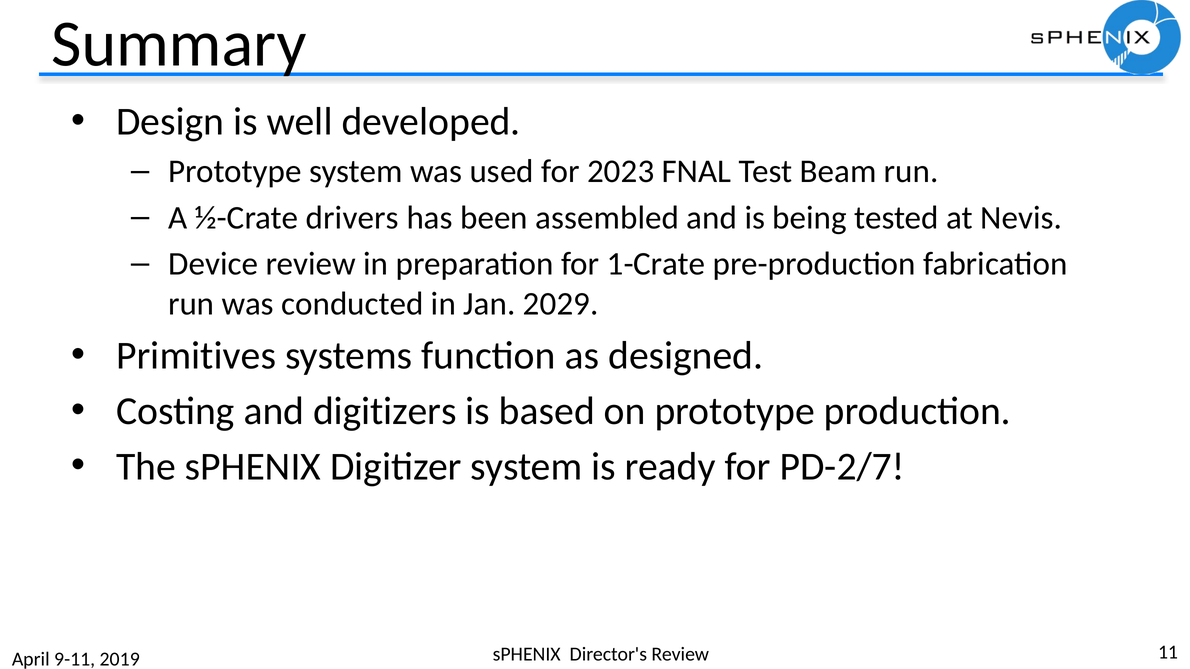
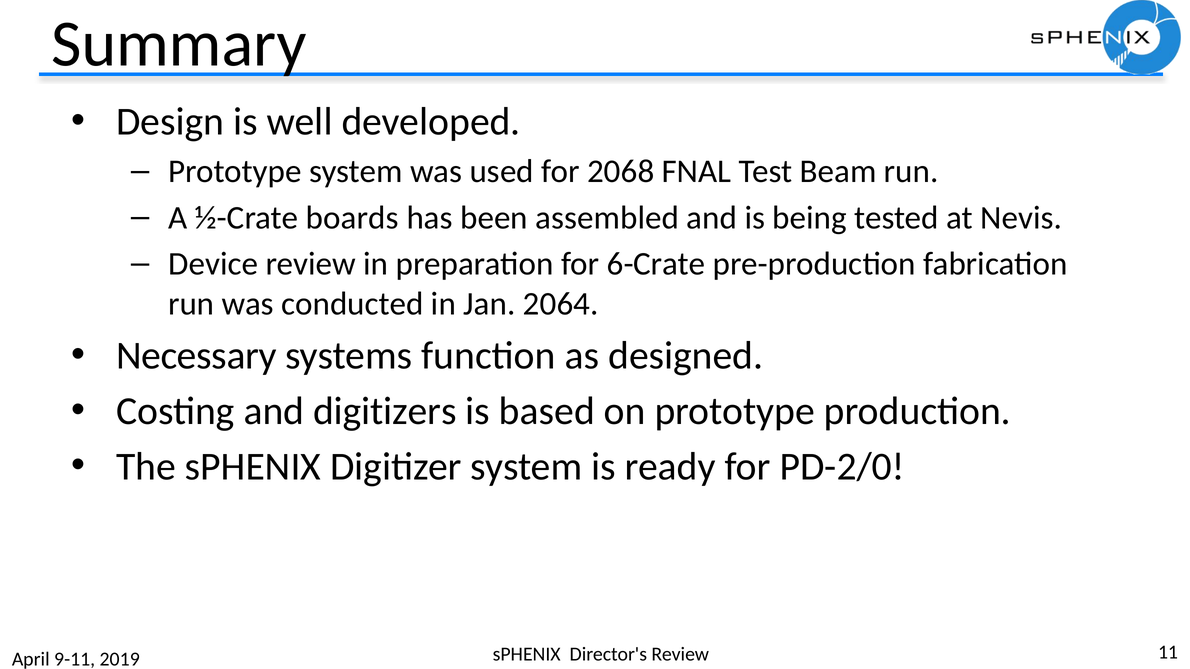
2023: 2023 -> 2068 (621, 172)
drivers: drivers -> boards (352, 218)
1-Crate: 1-Crate -> 6-Crate (656, 264)
2029: 2029 -> 2064 (561, 304)
Primitives: Primitives -> Necessary (196, 356)
PD-2/7: PD-2/7 -> PD-2/0 (842, 467)
